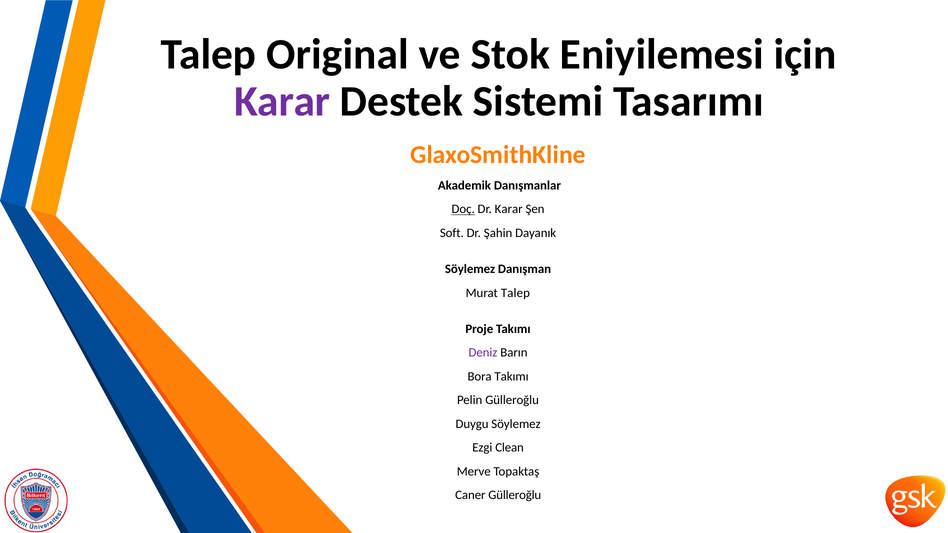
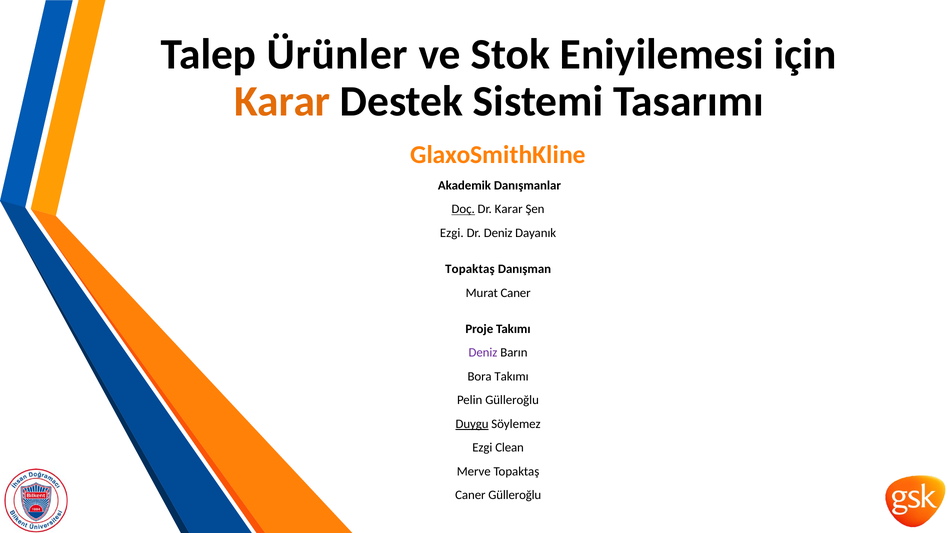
Original: Original -> Ürünler (337, 54)
Karar colour: purple -> orange (282, 101)
Soft: Soft -> Ezgi (452, 233)
Dr Şahin: Şahin -> Deniz (498, 233)
Söylemez: Söylemez -> Topaktaş (470, 269)
Murat Talep: Talep -> Caner (516, 293)
Duygu underline: none -> present (472, 424)
